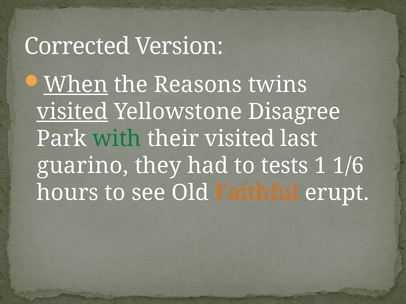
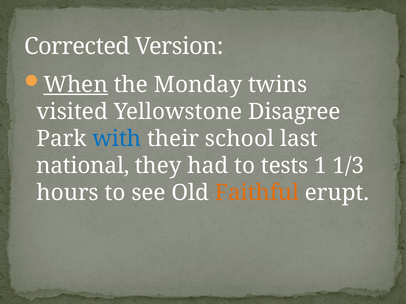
Reasons: Reasons -> Monday (198, 85)
visited underline: present -> none (72, 112)
with colour: green -> blue (117, 139)
their visited: visited -> school (240, 139)
guarino: guarino -> national (83, 166)
1/6: 1/6 -> 1/3 (348, 166)
